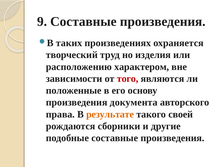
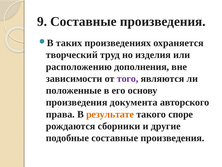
характером: характером -> дополнения (142, 67)
того colour: red -> purple (128, 78)
своей: своей -> споре (181, 114)
